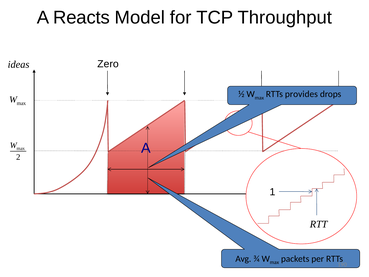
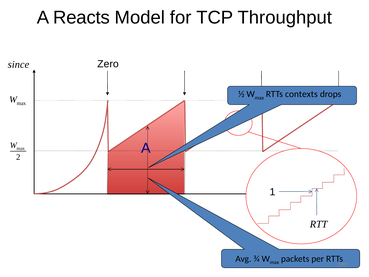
ideas: ideas -> since (18, 65)
provides: provides -> contexts (301, 94)
